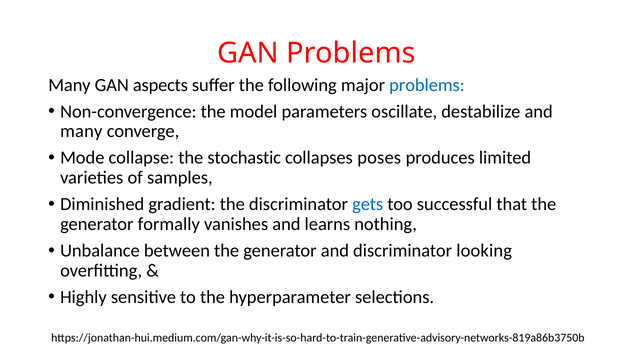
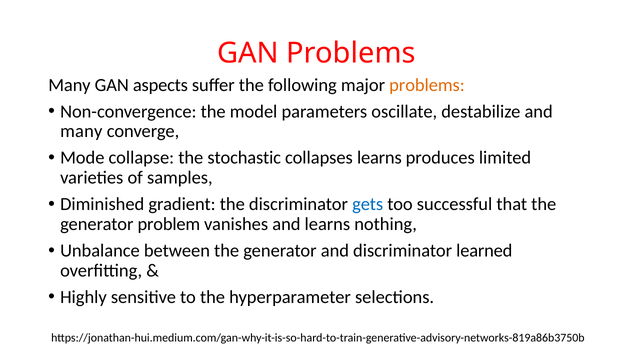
problems colour: blue -> orange (427, 85)
collapses poses: poses -> learns (379, 158)
formally: formally -> problem (169, 224)
looking: looking -> learned (484, 251)
